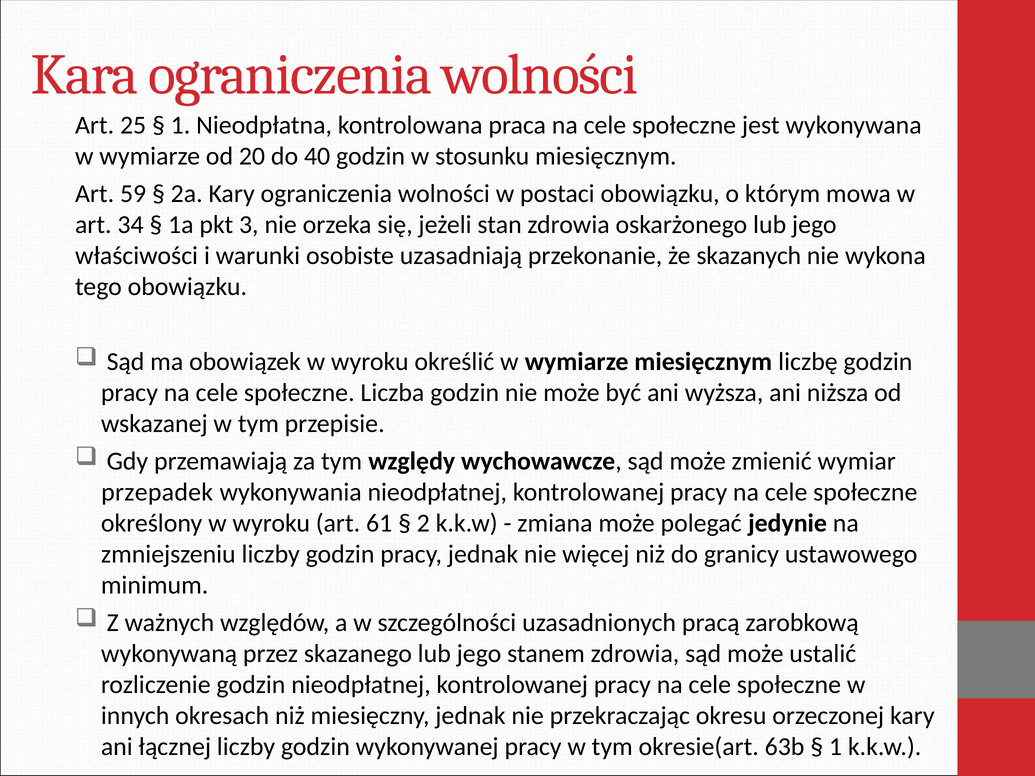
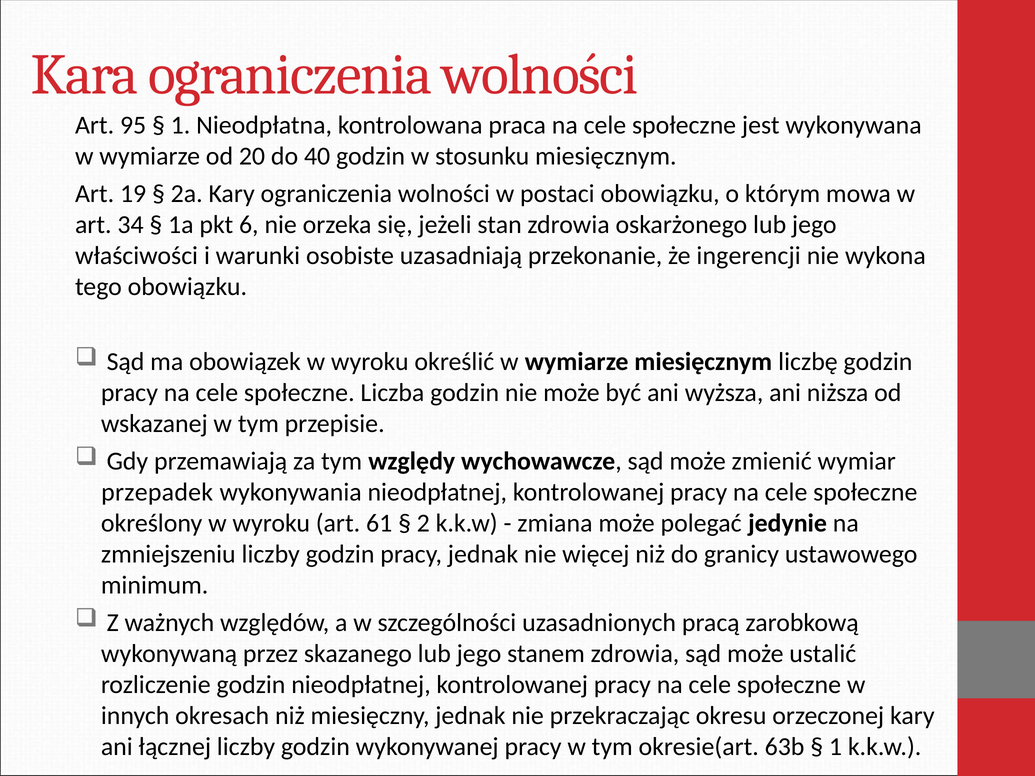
25: 25 -> 95 (133, 125)
59: 59 -> 19 (133, 194)
3: 3 -> 6 (249, 225)
skazanych: skazanych -> ingerencji (749, 256)
